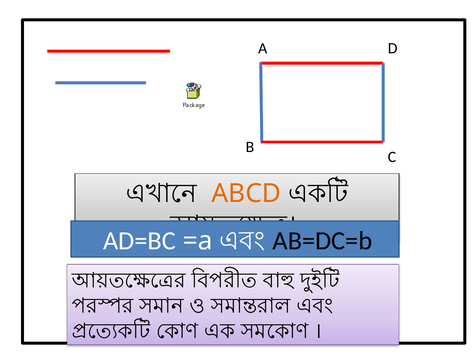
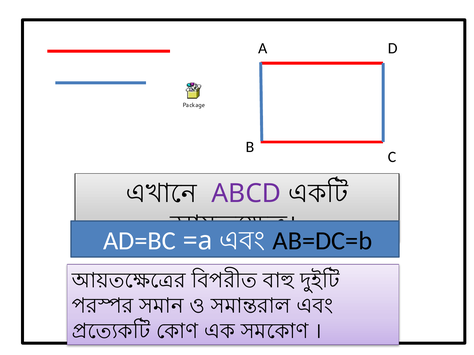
ABCD colour: orange -> purple (246, 194)
